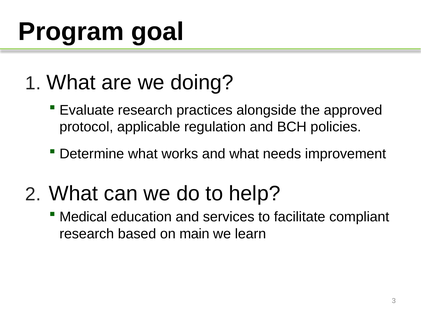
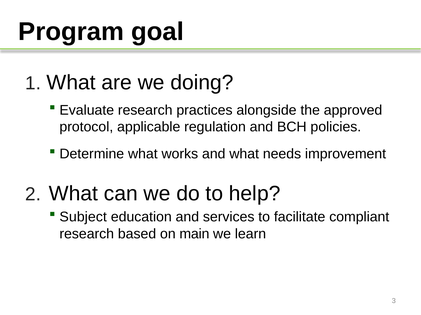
Medical: Medical -> Subject (83, 218)
